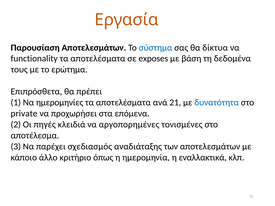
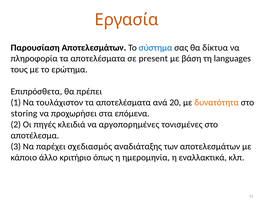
functionality: functionality -> πληροφορία (34, 59)
exposes: exposes -> present (153, 59)
δεδομένα: δεδομένα -> languages (232, 59)
ημερομηνίες: ημερομηνίες -> τουλάχιστον (60, 103)
21: 21 -> 20 (175, 103)
δυνατότητα colour: blue -> orange (217, 103)
private: private -> storing (24, 114)
